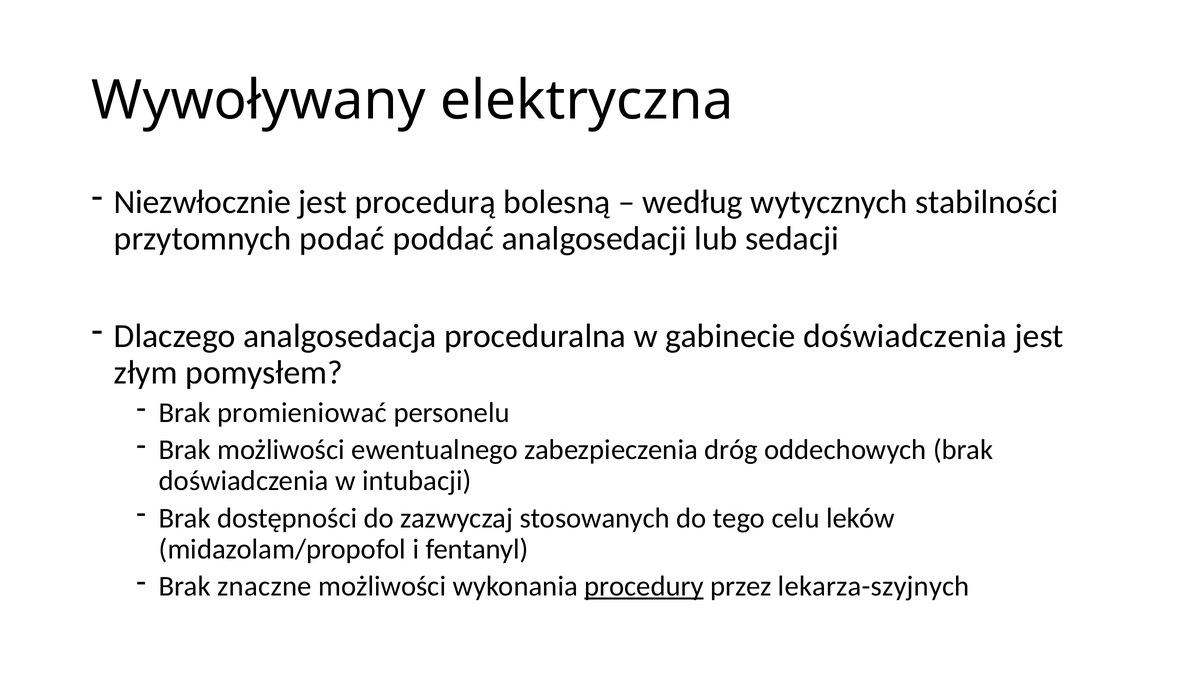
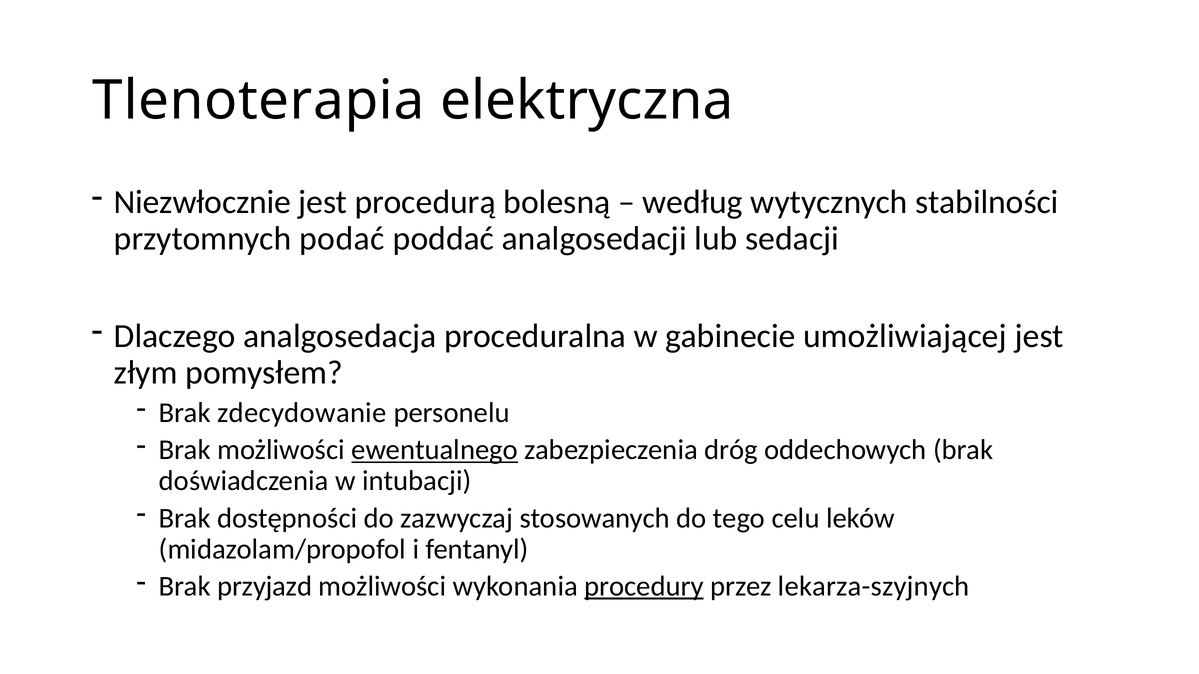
Wywoływany: Wywoływany -> Tlenoterapia (258, 101)
gabinecie doświadczenia: doświadczenia -> umożliwiającej (905, 336)
promieniować: promieniować -> zdecydowanie (302, 413)
ewentualnego underline: none -> present (435, 450)
znaczne: znaczne -> przyjazd (265, 587)
